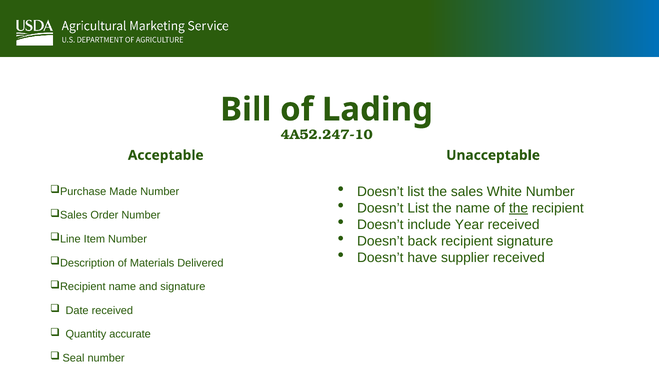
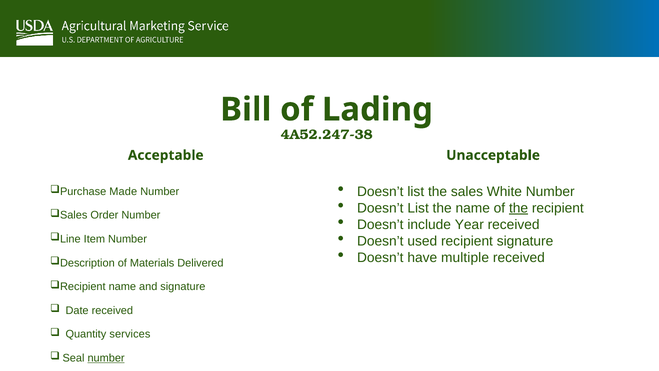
4A52.247-10: 4A52.247-10 -> 4A52.247-38 (327, 135)
back: back -> used (422, 241)
supplier: supplier -> multiple (465, 257)
accurate: accurate -> services (130, 334)
number underline: none -> present (106, 358)
